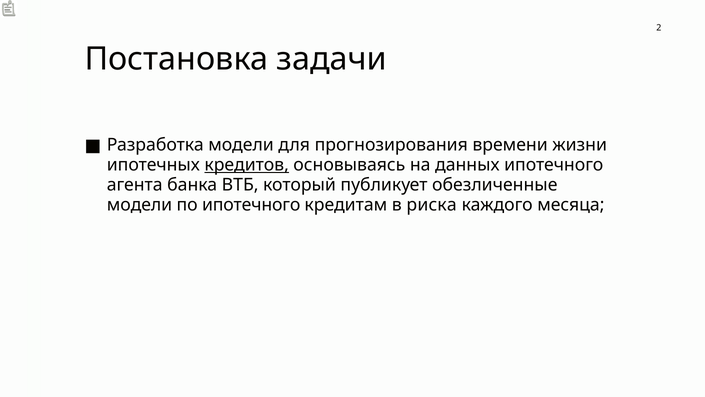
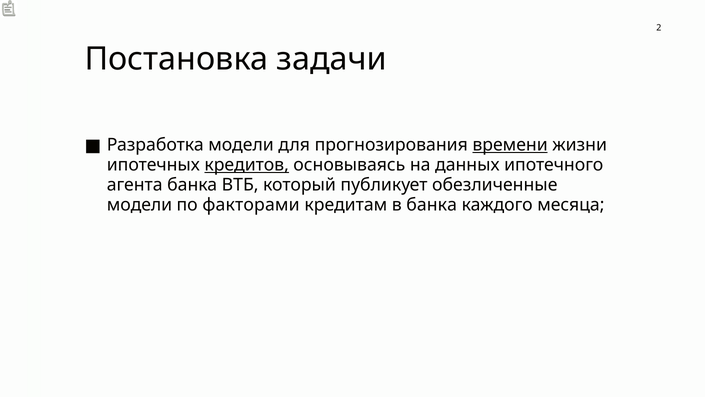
времени underline: none -> present (510, 145)
по ипотечного: ипотечного -> факторами (251, 205)
в риска: риска -> банка (432, 205)
